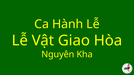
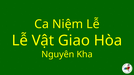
Hành: Hành -> Niệm (68, 24)
